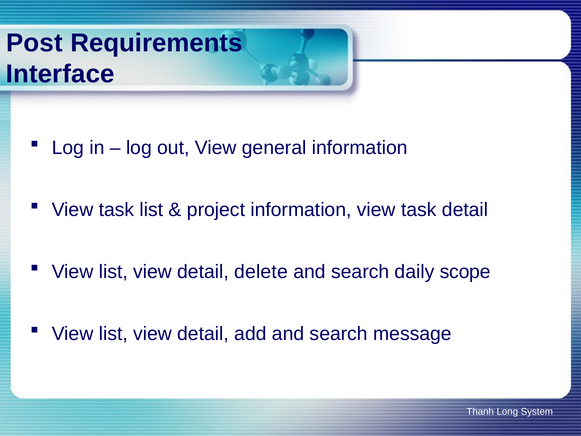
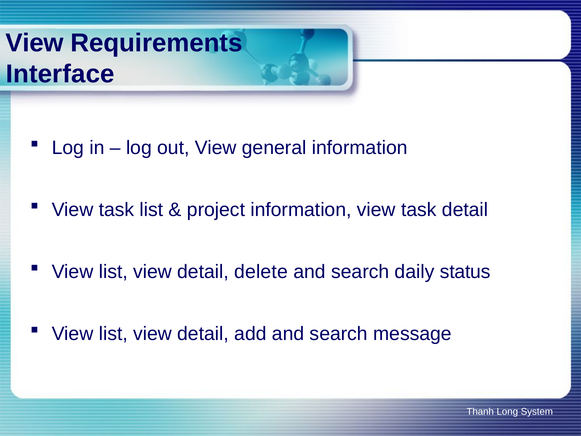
Post: Post -> View (35, 43)
scope: scope -> status (465, 272)
